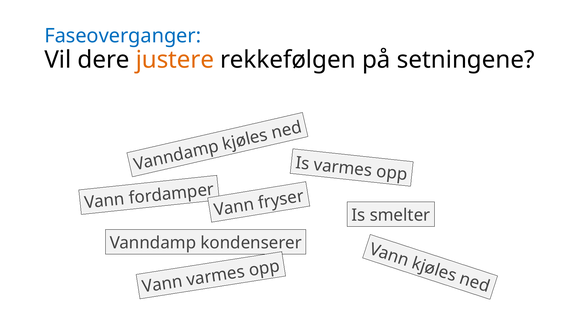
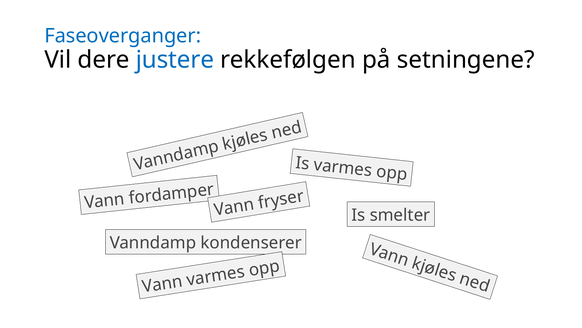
justere colour: orange -> blue (175, 60)
